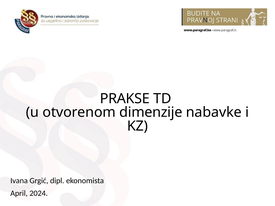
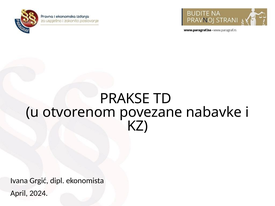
dimenzije: dimenzije -> povezane (151, 112)
